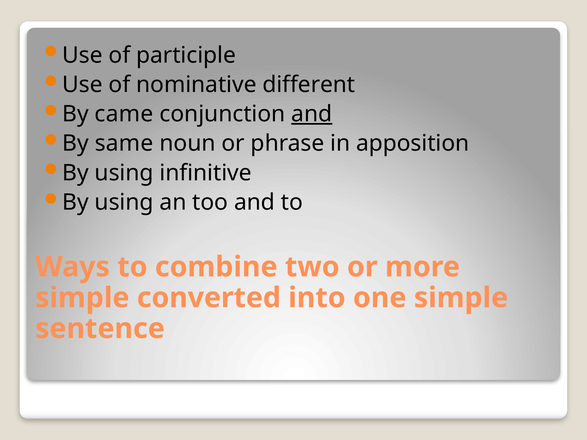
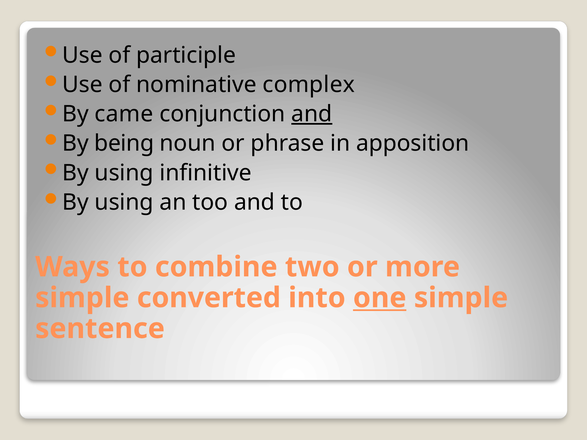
different: different -> complex (309, 85)
same: same -> being (124, 144)
one underline: none -> present (380, 298)
